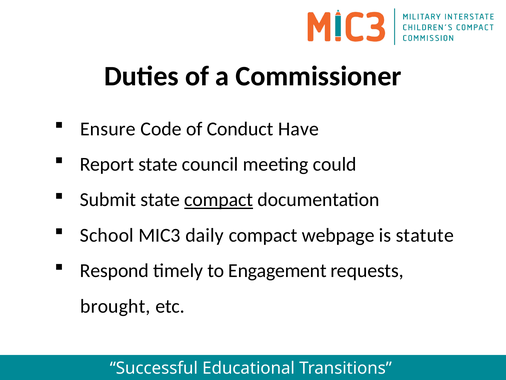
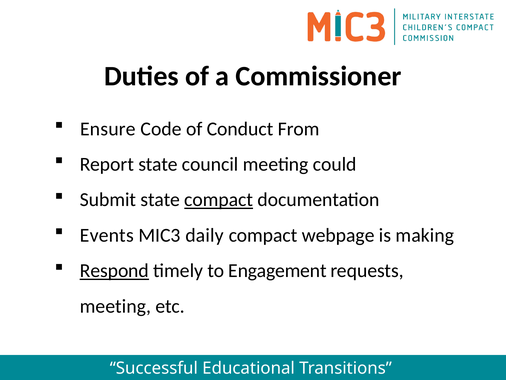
Have: Have -> From (299, 129)
School: School -> Events (107, 235)
statute: statute -> making (425, 235)
Respond underline: none -> present (114, 270)
brought: brought -> meeting (115, 306)
